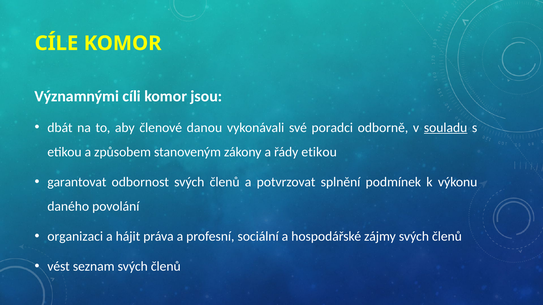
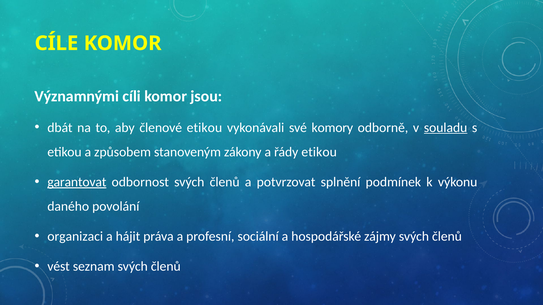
členové danou: danou -> etikou (204, 128)
poradci: poradci -> komory (332, 128)
garantovat underline: none -> present (77, 182)
